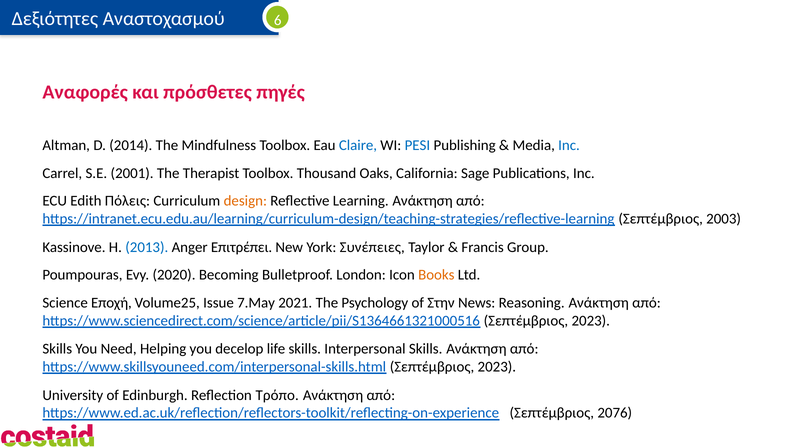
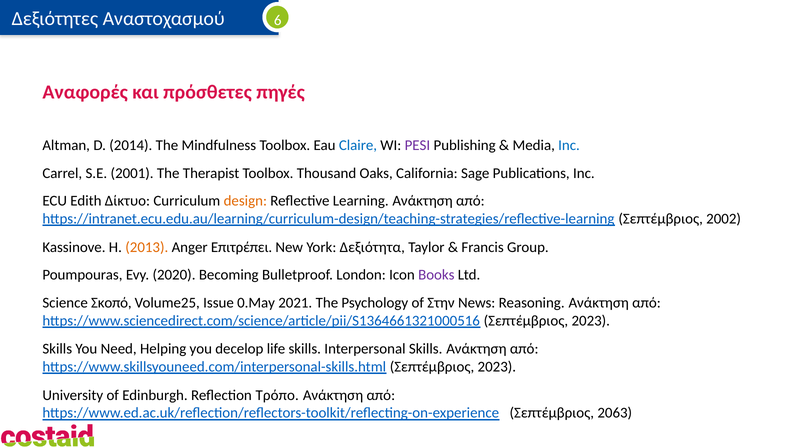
PESI colour: blue -> purple (417, 145)
Πόλεις: Πόλεις -> Δίκτυο (127, 201)
2003: 2003 -> 2002 (724, 219)
2013 colour: blue -> orange (147, 247)
Συνέπειες: Συνέπειες -> Δεξιότητα (372, 247)
Books colour: orange -> purple (436, 275)
Εποχή: Εποχή -> Σκοπό (111, 303)
7.May: 7.May -> 0.May (256, 303)
2076: 2076 -> 2063 (615, 413)
